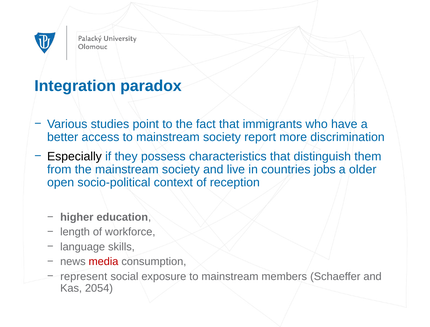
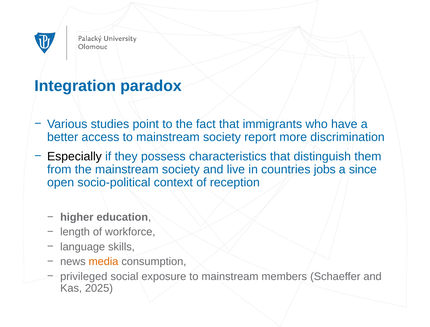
older: older -> since (363, 169)
media colour: red -> orange (103, 261)
represent: represent -> privileged (84, 276)
2054: 2054 -> 2025 (99, 288)
